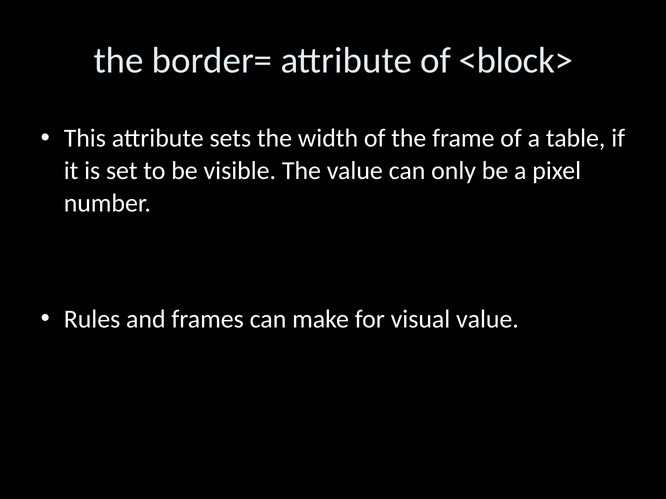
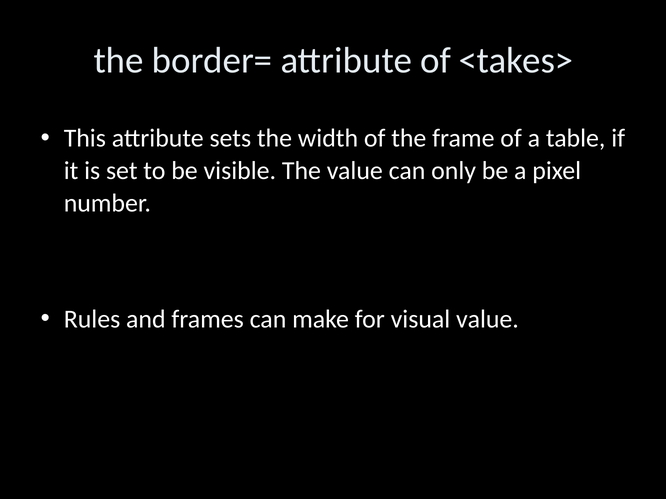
<block>: <block> -> <takes> (516, 61)
